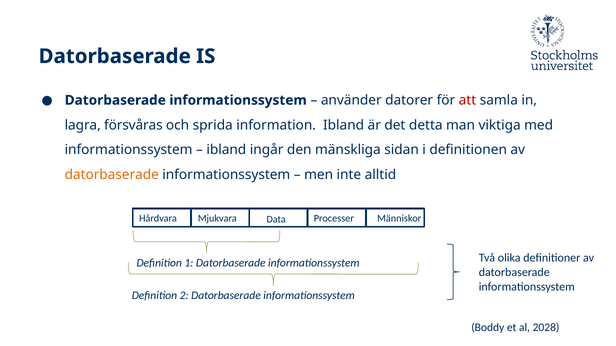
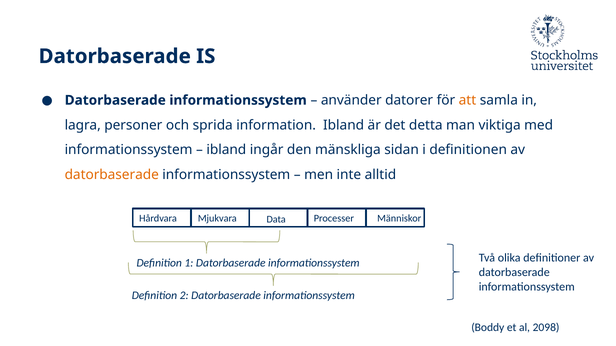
att colour: red -> orange (467, 100)
försvåras: försvåras -> personer (133, 125)
2028: 2028 -> 2098 (546, 328)
